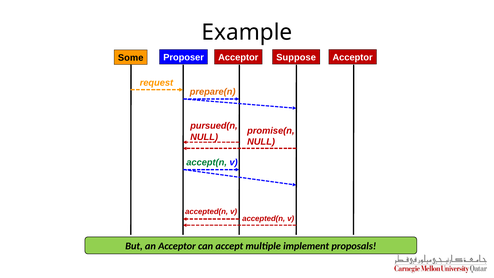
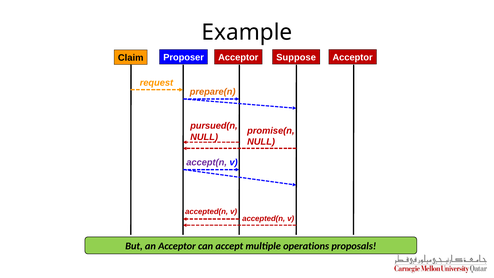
Some: Some -> Claim (131, 58)
accept(n colour: green -> purple (207, 163)
implement: implement -> operations (306, 246)
